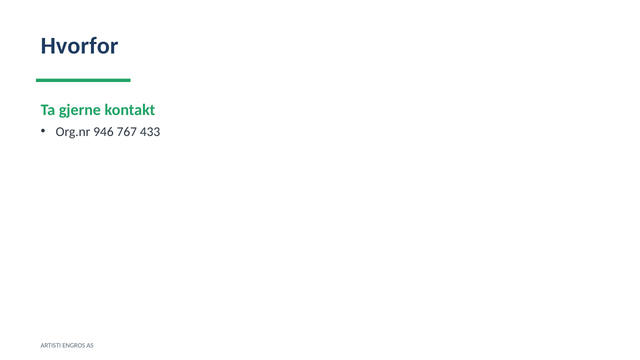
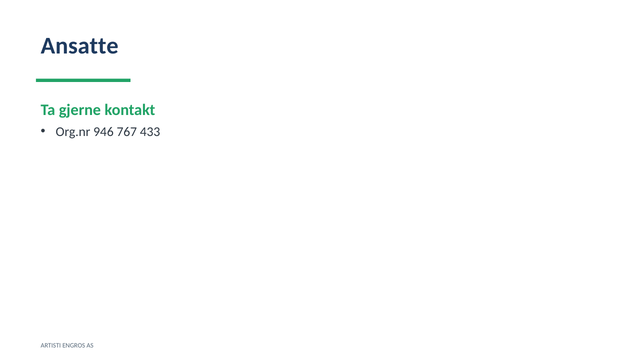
Hvorfor: Hvorfor -> Ansatte (80, 46)
